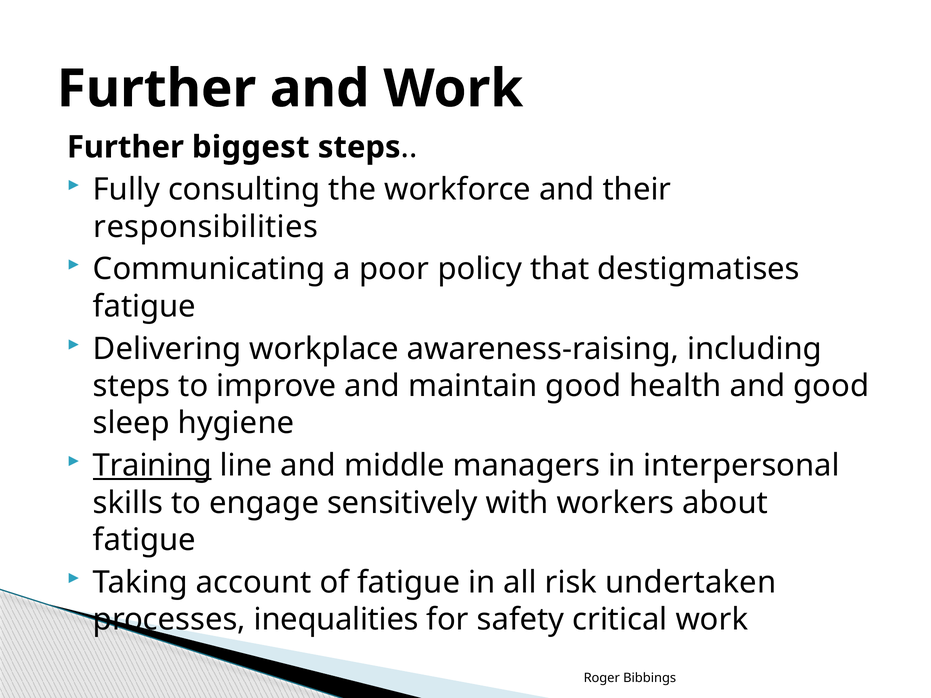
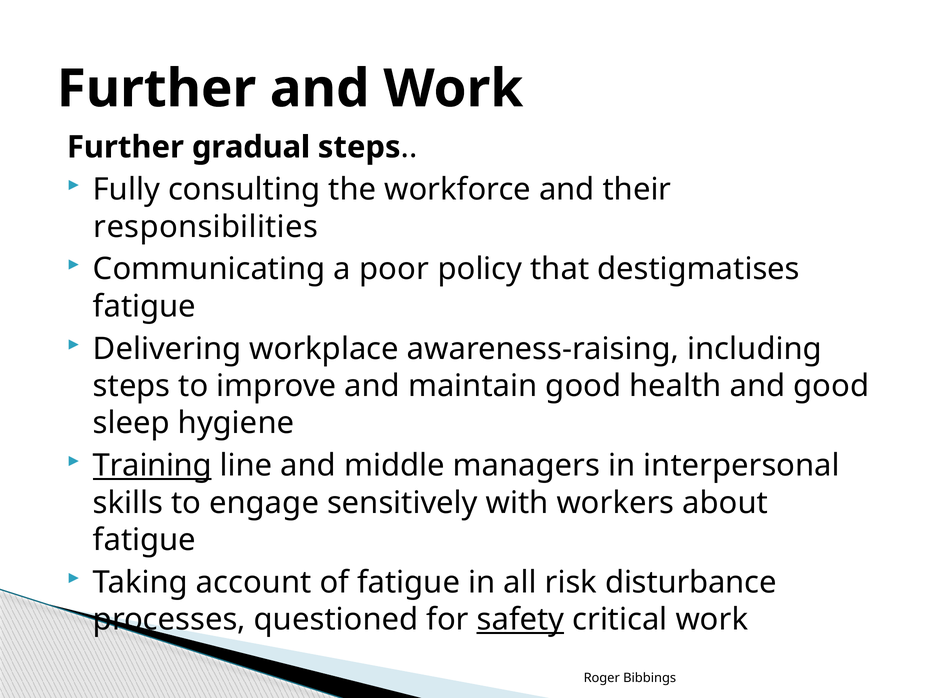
biggest: biggest -> gradual (251, 147)
undertaken: undertaken -> disturbance (691, 583)
inequalities: inequalities -> questioned (336, 620)
safety underline: none -> present (520, 620)
